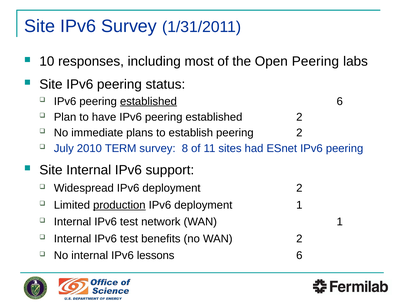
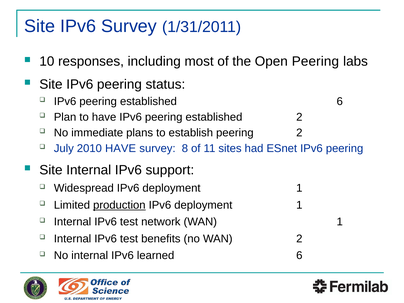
established underline: present -> none (148, 101)
2010 TERM: TERM -> HAVE (121, 148)
Widespread IPv6 deployment 2: 2 -> 1 (299, 188)
lessons: lessons -> learned (156, 256)
